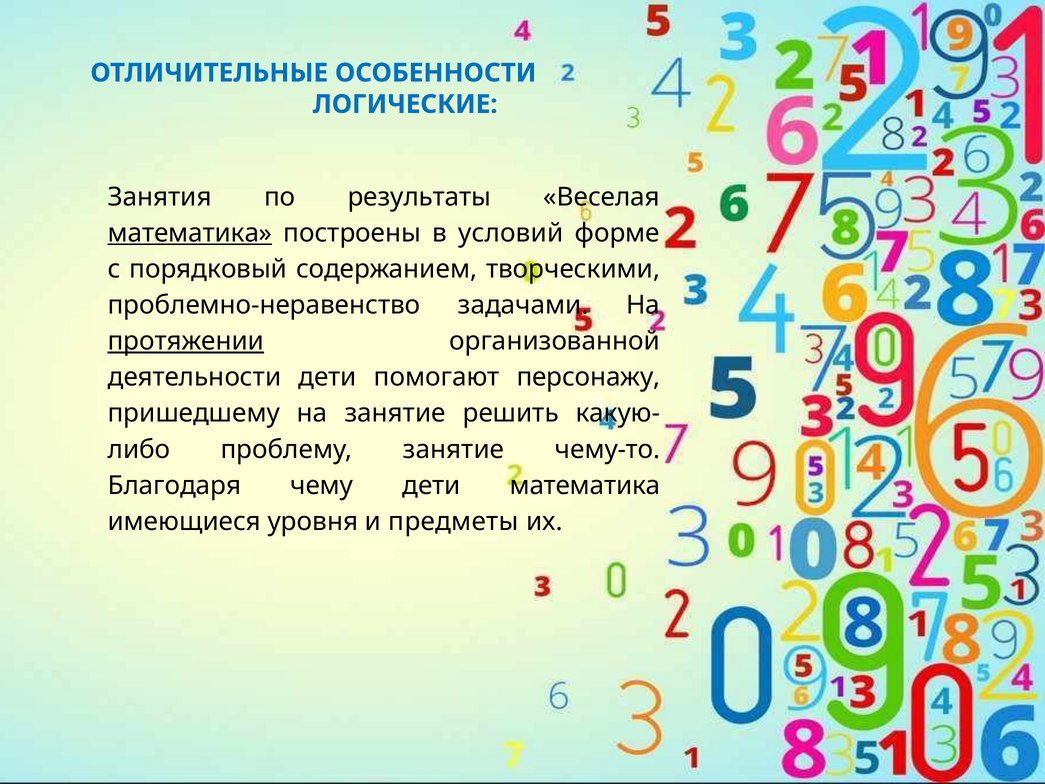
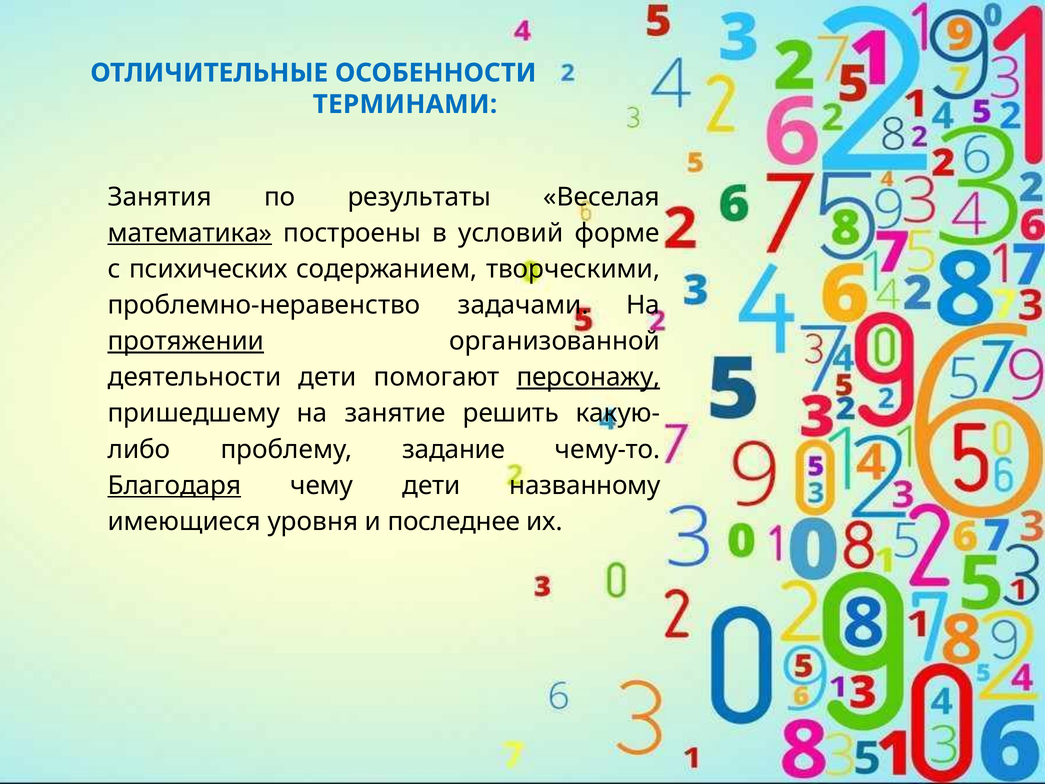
ЛОГИЧЕСКИЕ: ЛОГИЧЕСКИЕ -> ТЕРМИНАМИ (405, 104)
порядковый: порядковый -> психических (208, 269)
персонажу underline: none -> present (588, 377)
проблему занятие: занятие -> задание (454, 449)
Благодаря underline: none -> present (174, 485)
дети математика: математика -> названному (585, 485)
предметы: предметы -> последнее (454, 521)
